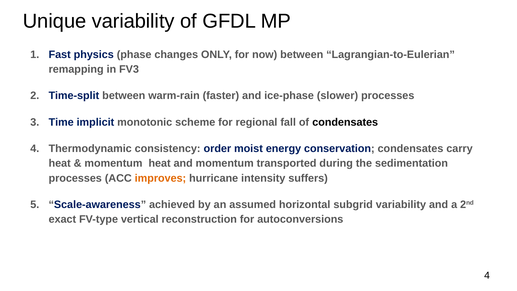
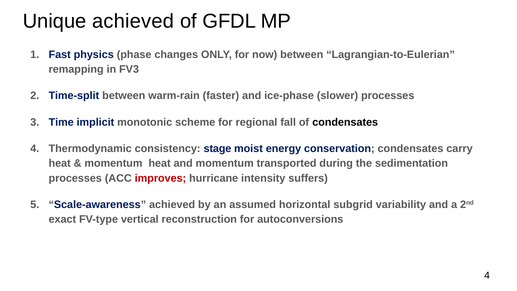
Unique variability: variability -> achieved (133, 21)
order: order -> stage (217, 148)
improves colour: orange -> red (160, 178)
